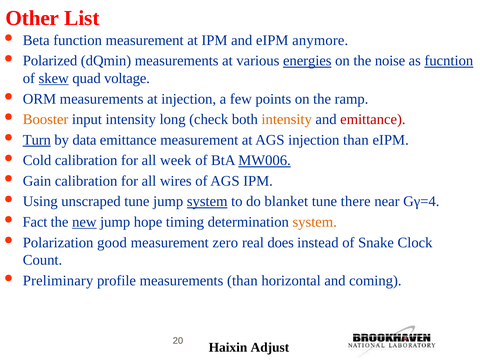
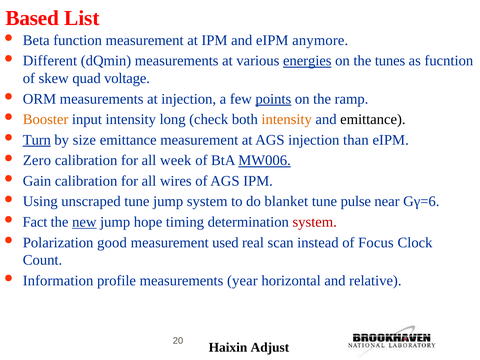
Other: Other -> Based (32, 18)
Polarized: Polarized -> Different (50, 61)
noise: noise -> tunes (390, 61)
fucntion underline: present -> none (449, 61)
skew underline: present -> none (54, 78)
points underline: none -> present (273, 99)
emittance colour: red -> black (373, 119)
data: data -> size (84, 140)
Cold: Cold -> Zero (37, 160)
system underline: present -> none (207, 201)
there: there -> pulse (356, 201)
Gγ=4: Gγ=4 -> Gγ=6 (421, 201)
system colour: orange -> red (315, 222)
zero: zero -> used (225, 243)
does: does -> scan (281, 243)
Snake: Snake -> Focus (376, 243)
Preliminary: Preliminary -> Information (58, 281)
measurements than: than -> year (242, 281)
coming: coming -> relative (375, 281)
